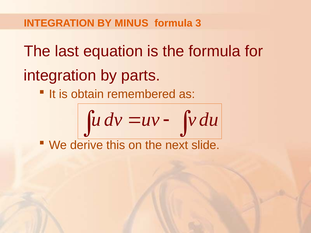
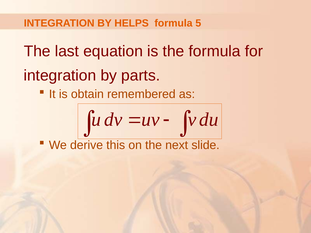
MINUS: MINUS -> HELPS (132, 23)
3: 3 -> 5 (198, 23)
